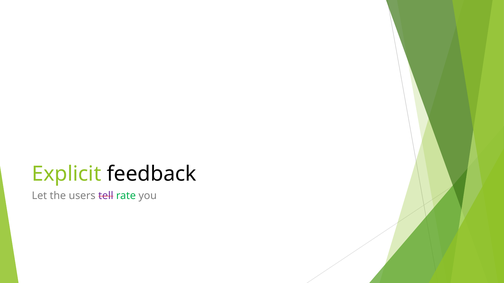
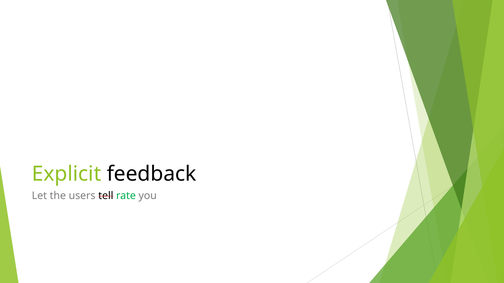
tell colour: purple -> black (106, 196)
